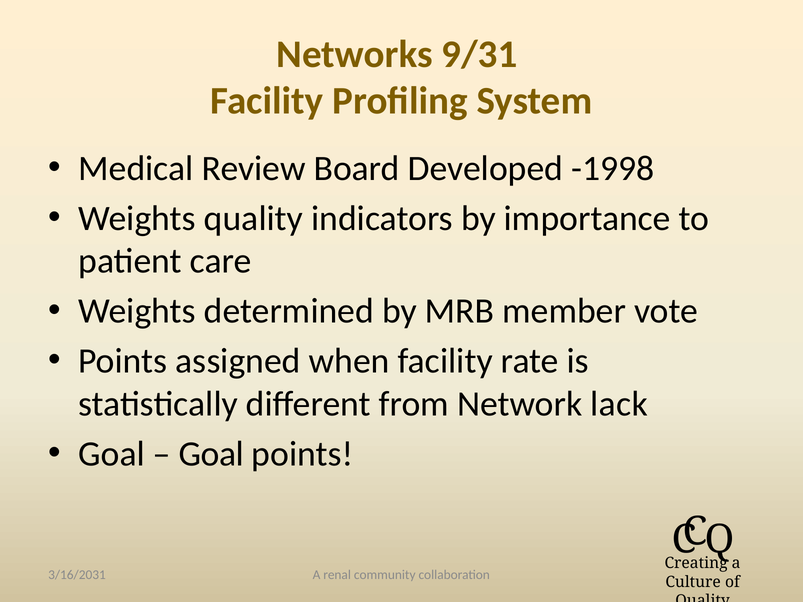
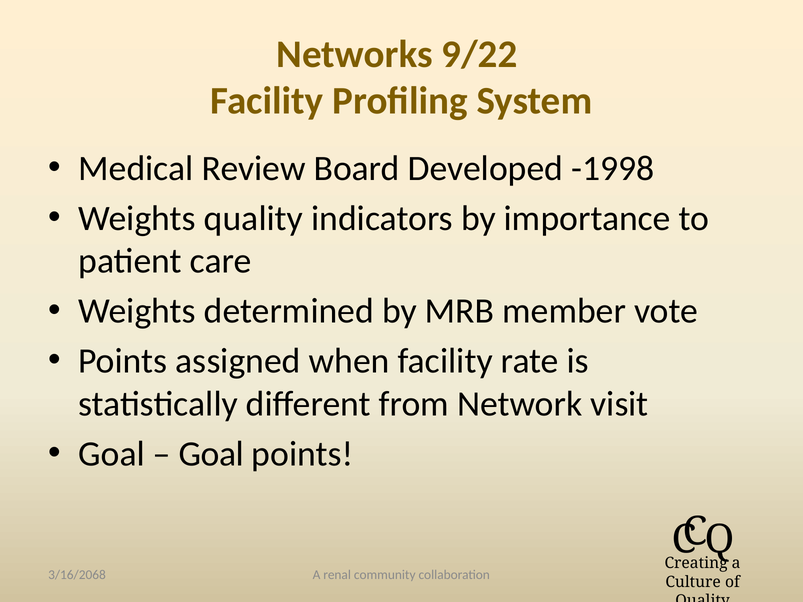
9/31: 9/31 -> 9/22 (479, 54)
lack: lack -> visit (619, 404)
3/16/2031: 3/16/2031 -> 3/16/2068 (77, 575)
